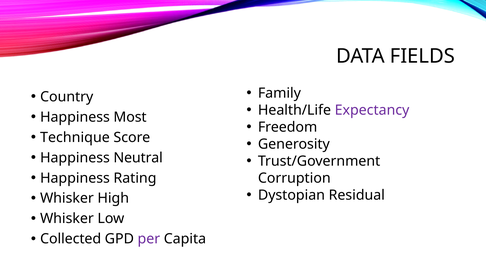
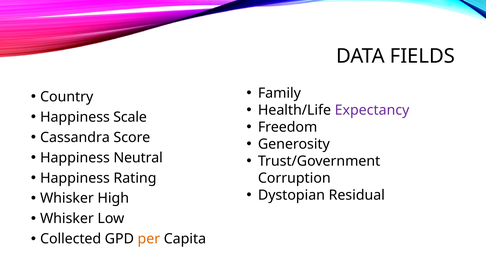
Most: Most -> Scale (130, 117)
Technique: Technique -> Cassandra (75, 138)
per colour: purple -> orange (149, 239)
